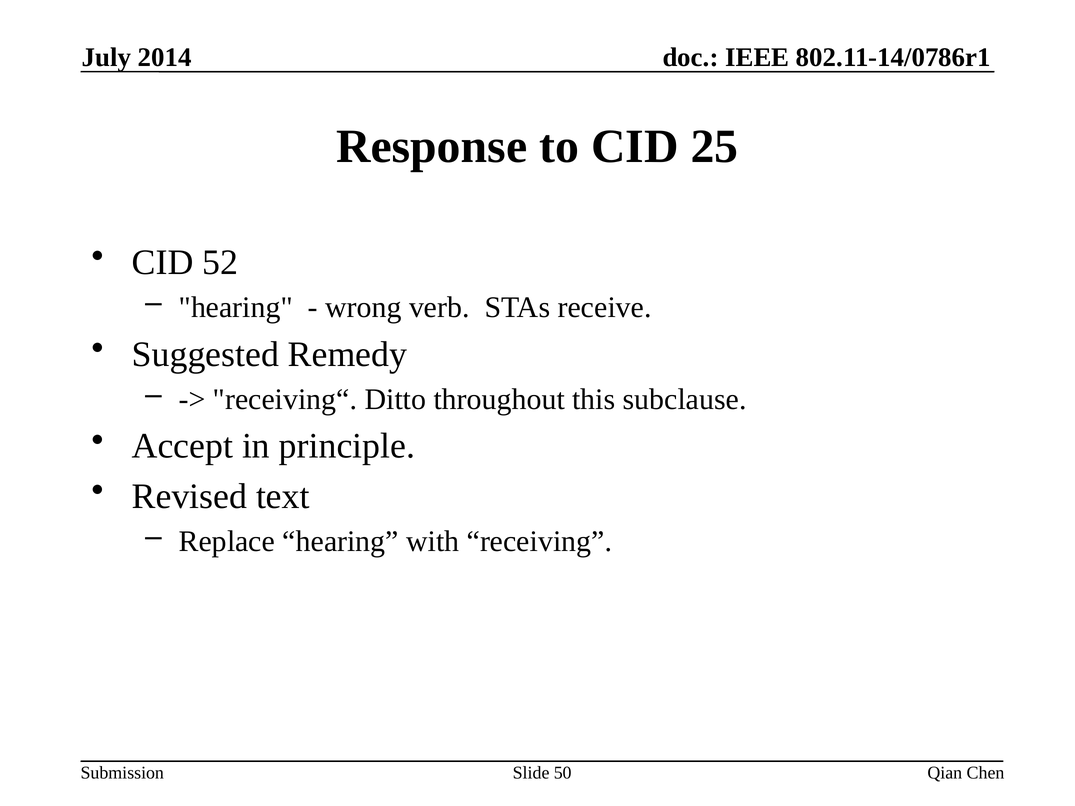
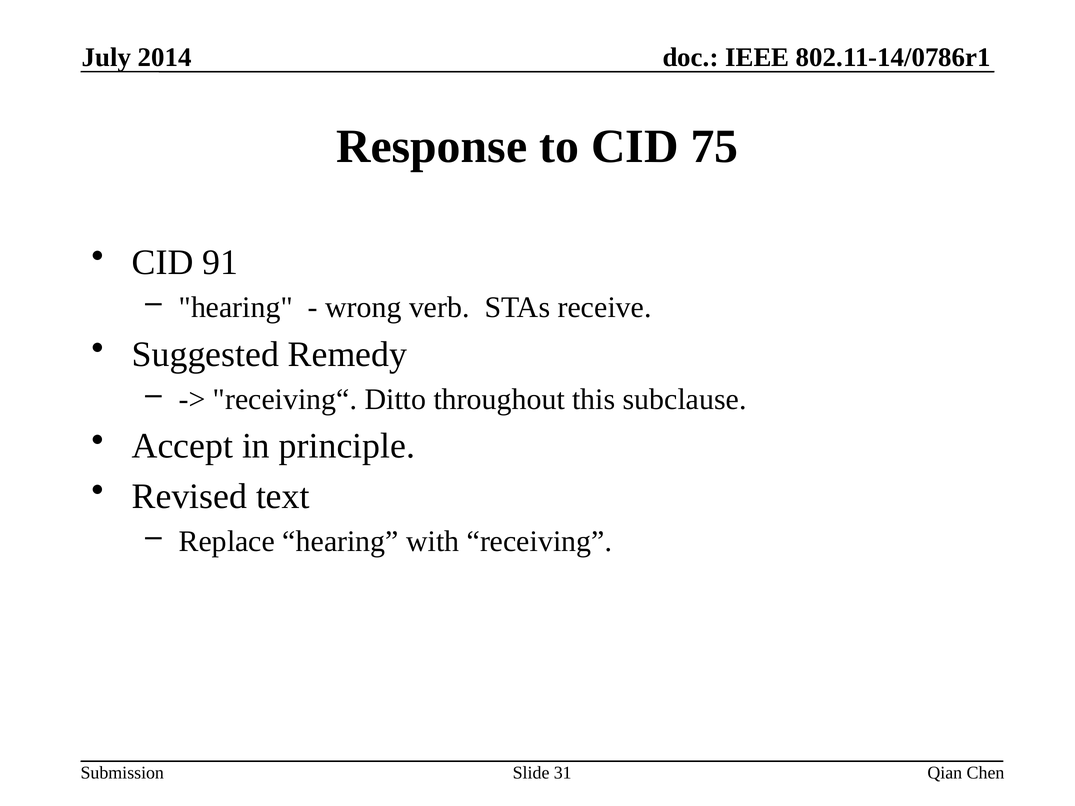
25: 25 -> 75 (714, 147)
52: 52 -> 91 (220, 262)
50: 50 -> 31 (563, 773)
